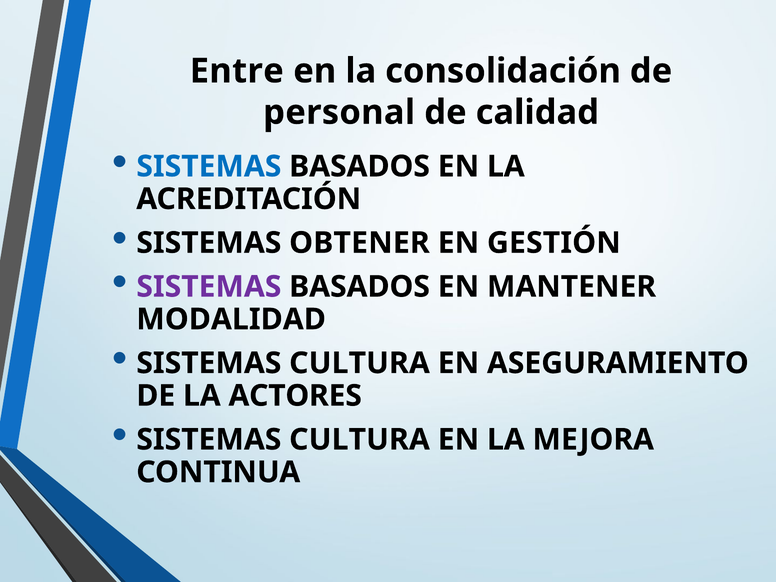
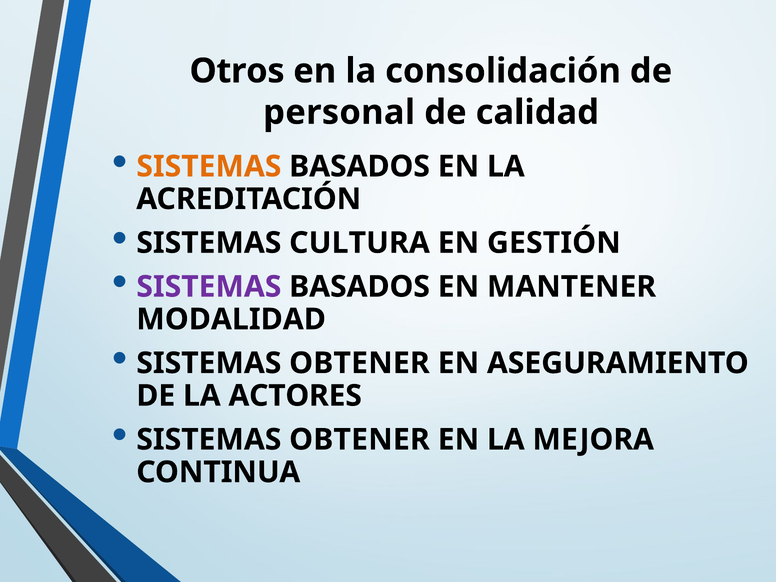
Entre: Entre -> Otros (237, 71)
SISTEMAS colour: blue -> orange (209, 166)
OBTENER: OBTENER -> CULTURA (360, 243)
CULTURA: CULTURA -> OBTENER (359, 363)
CULTURA: CULTURA -> OBTENER (359, 440)
